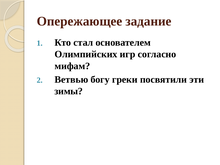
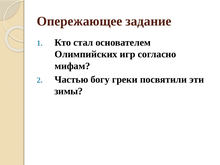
Ветвью: Ветвью -> Частью (71, 80)
